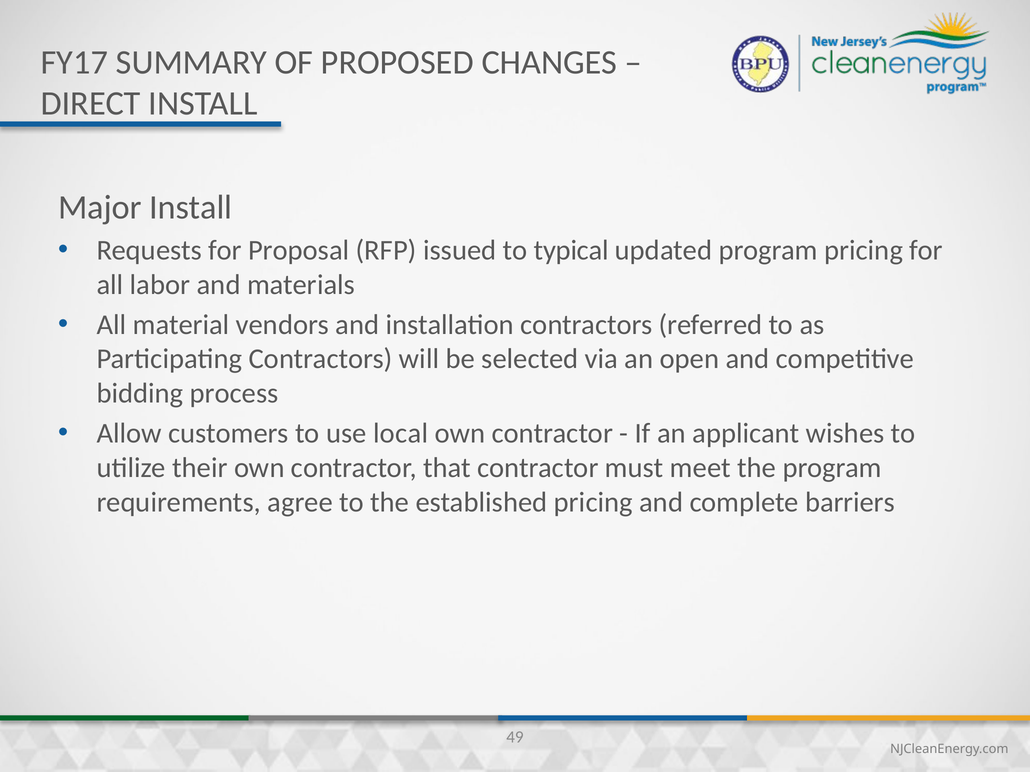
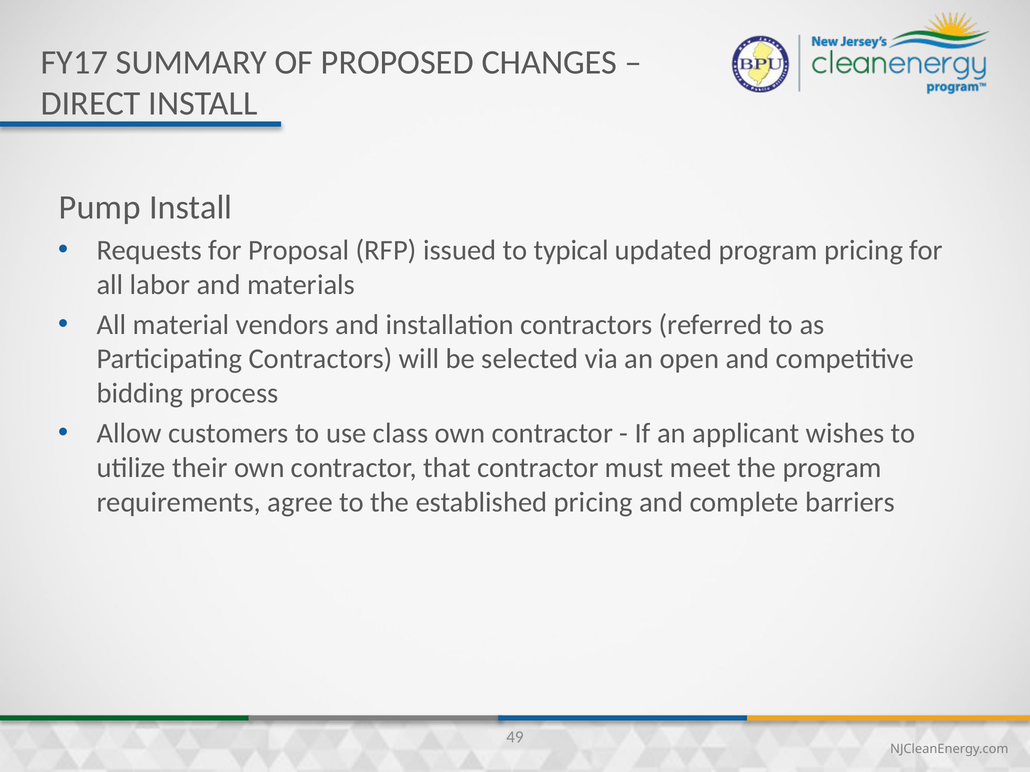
Major: Major -> Pump (100, 207)
local: local -> class (401, 434)
